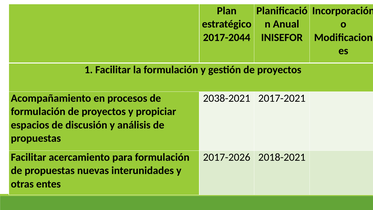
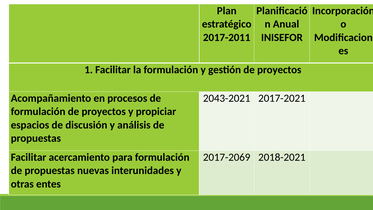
2017-2044: 2017-2044 -> 2017-2011 (227, 37)
2038-2021: 2038-2021 -> 2043-2021 (227, 98)
2017-2026: 2017-2026 -> 2017-2069 (227, 157)
